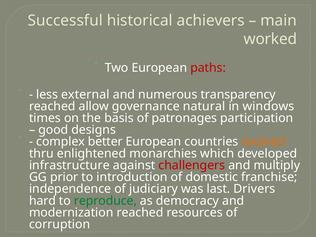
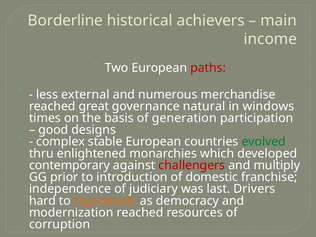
Successful: Successful -> Borderline (65, 21)
worked: worked -> income (270, 39)
transparency: transparency -> merchandise (238, 94)
allow: allow -> great (94, 106)
patronages: patronages -> generation (184, 118)
better: better -> stable (105, 142)
evolved colour: orange -> green (264, 142)
infrastructure: infrastructure -> contemporary (69, 165)
reproduce colour: green -> orange (105, 201)
